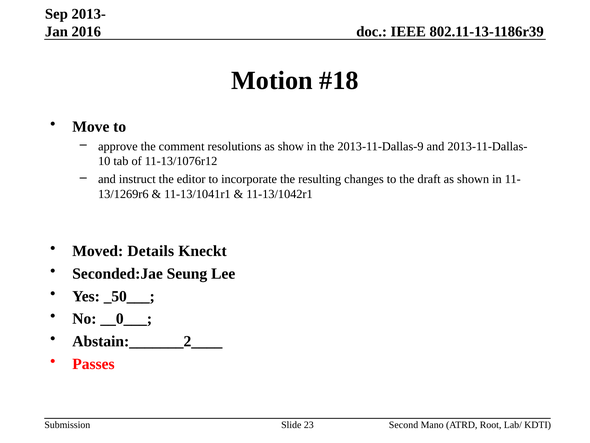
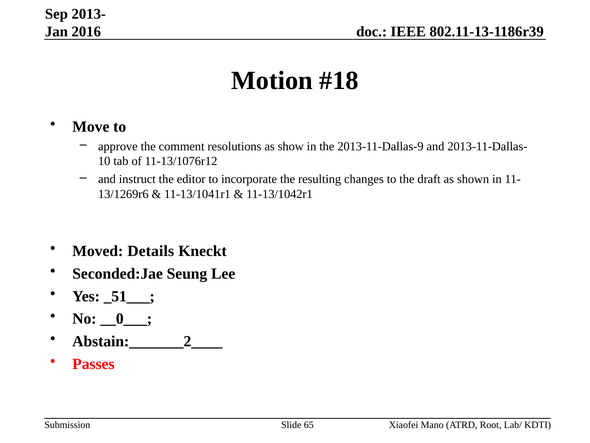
_50___: _50___ -> _51___ (129, 296)
23: 23 -> 65 (309, 424)
Second: Second -> Xiaofei (404, 424)
